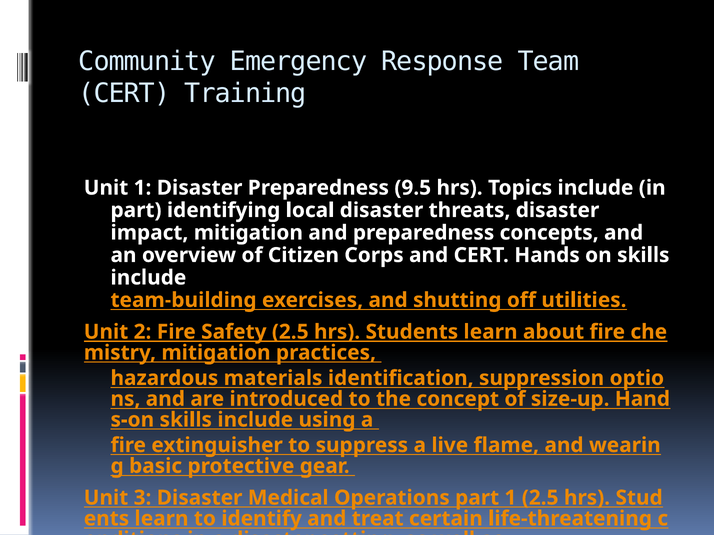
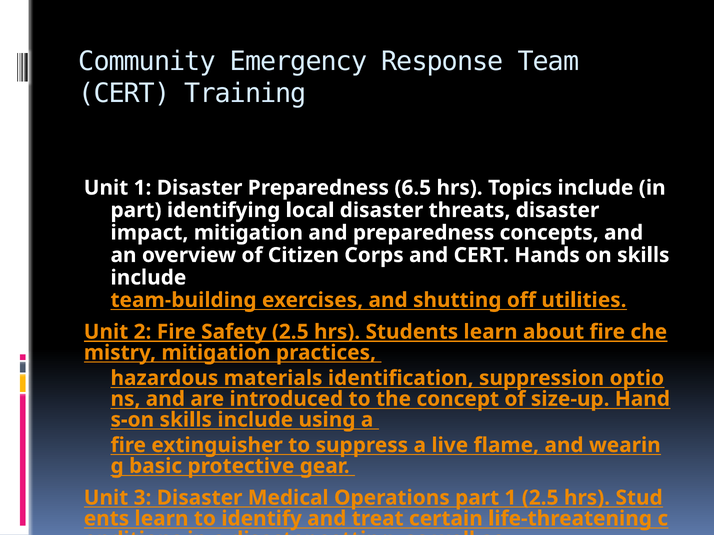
9.5: 9.5 -> 6.5 (413, 188)
